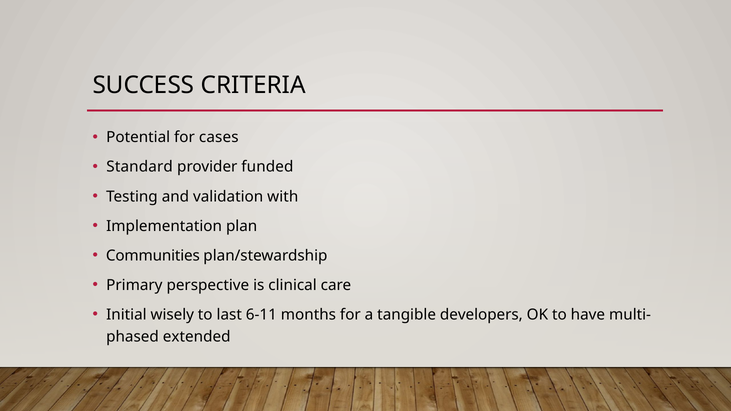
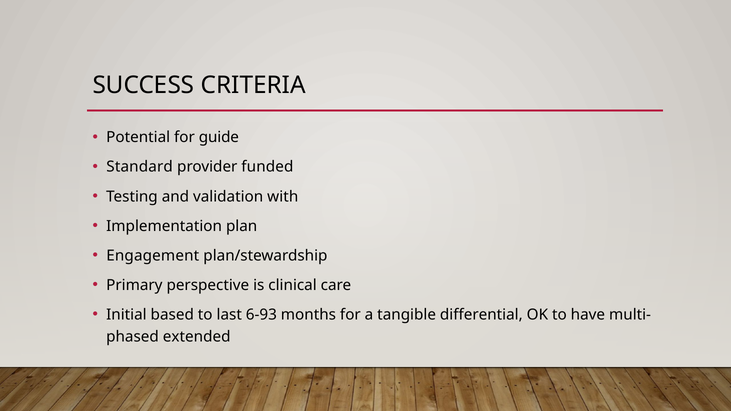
cases: cases -> guide (219, 137)
Communities: Communities -> Engagement (153, 256)
wisely: wisely -> based (172, 315)
6-11: 6-11 -> 6-93 (261, 315)
developers: developers -> differential (481, 315)
